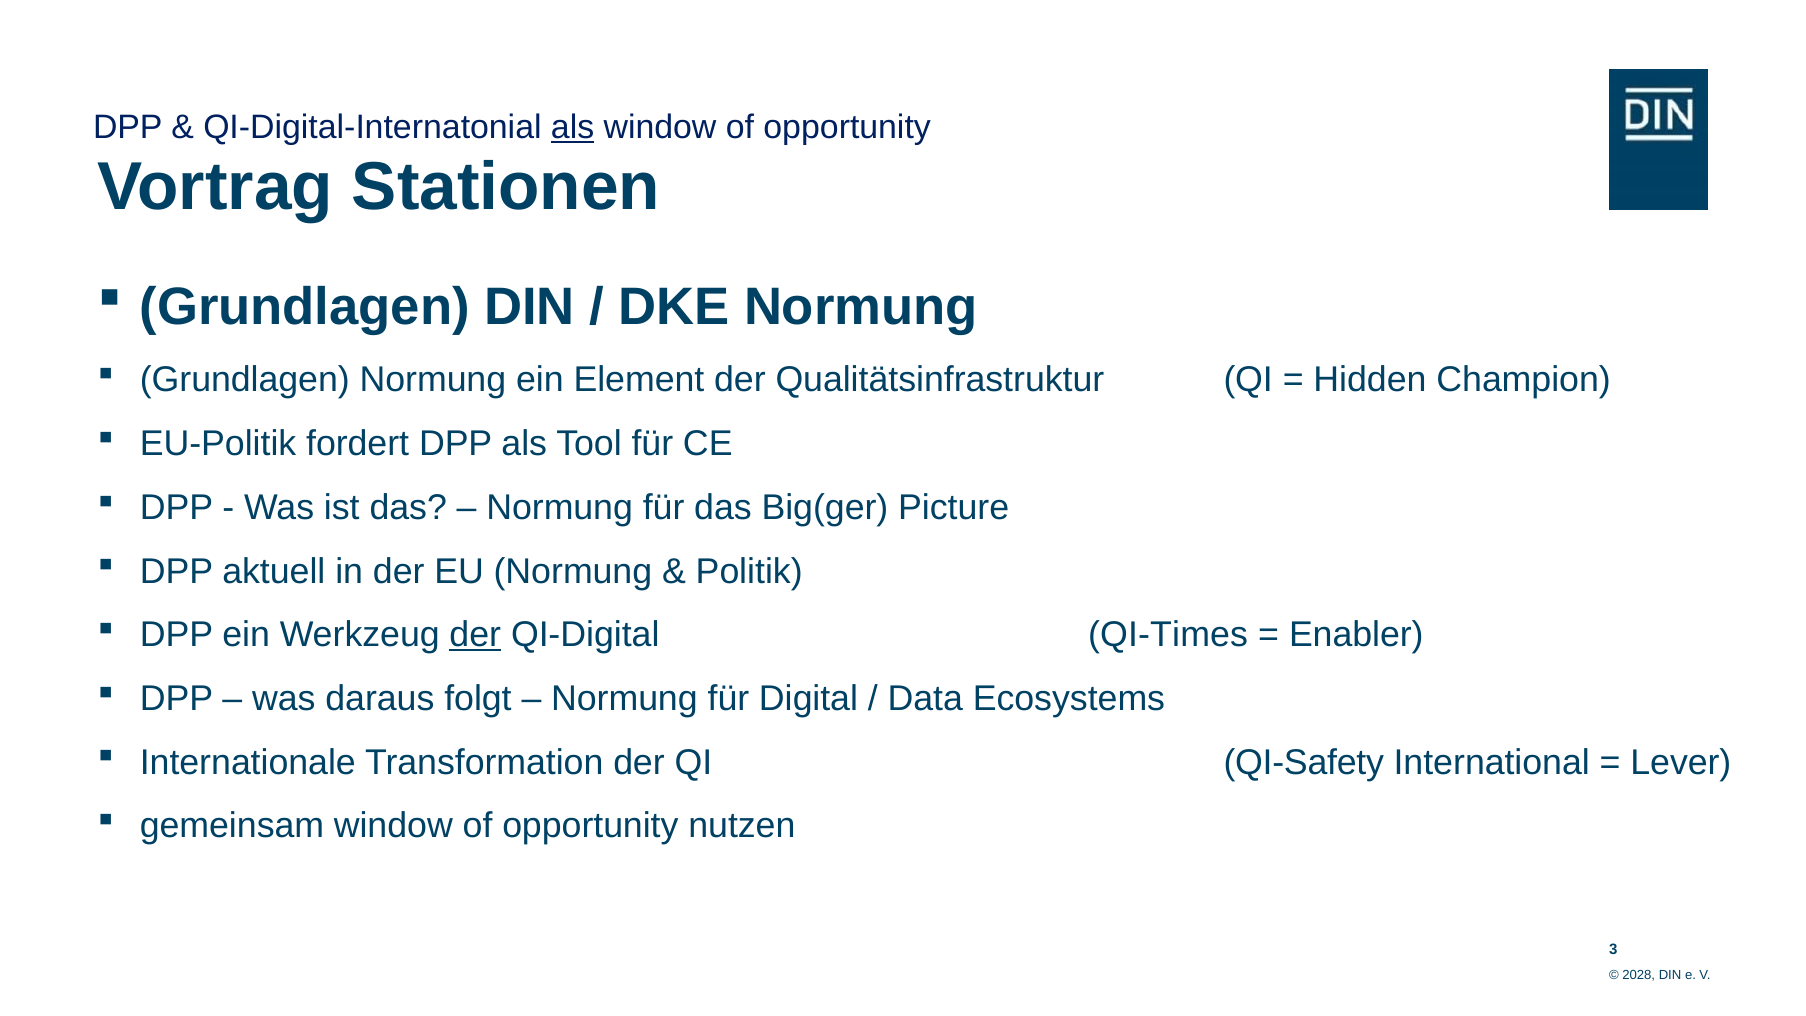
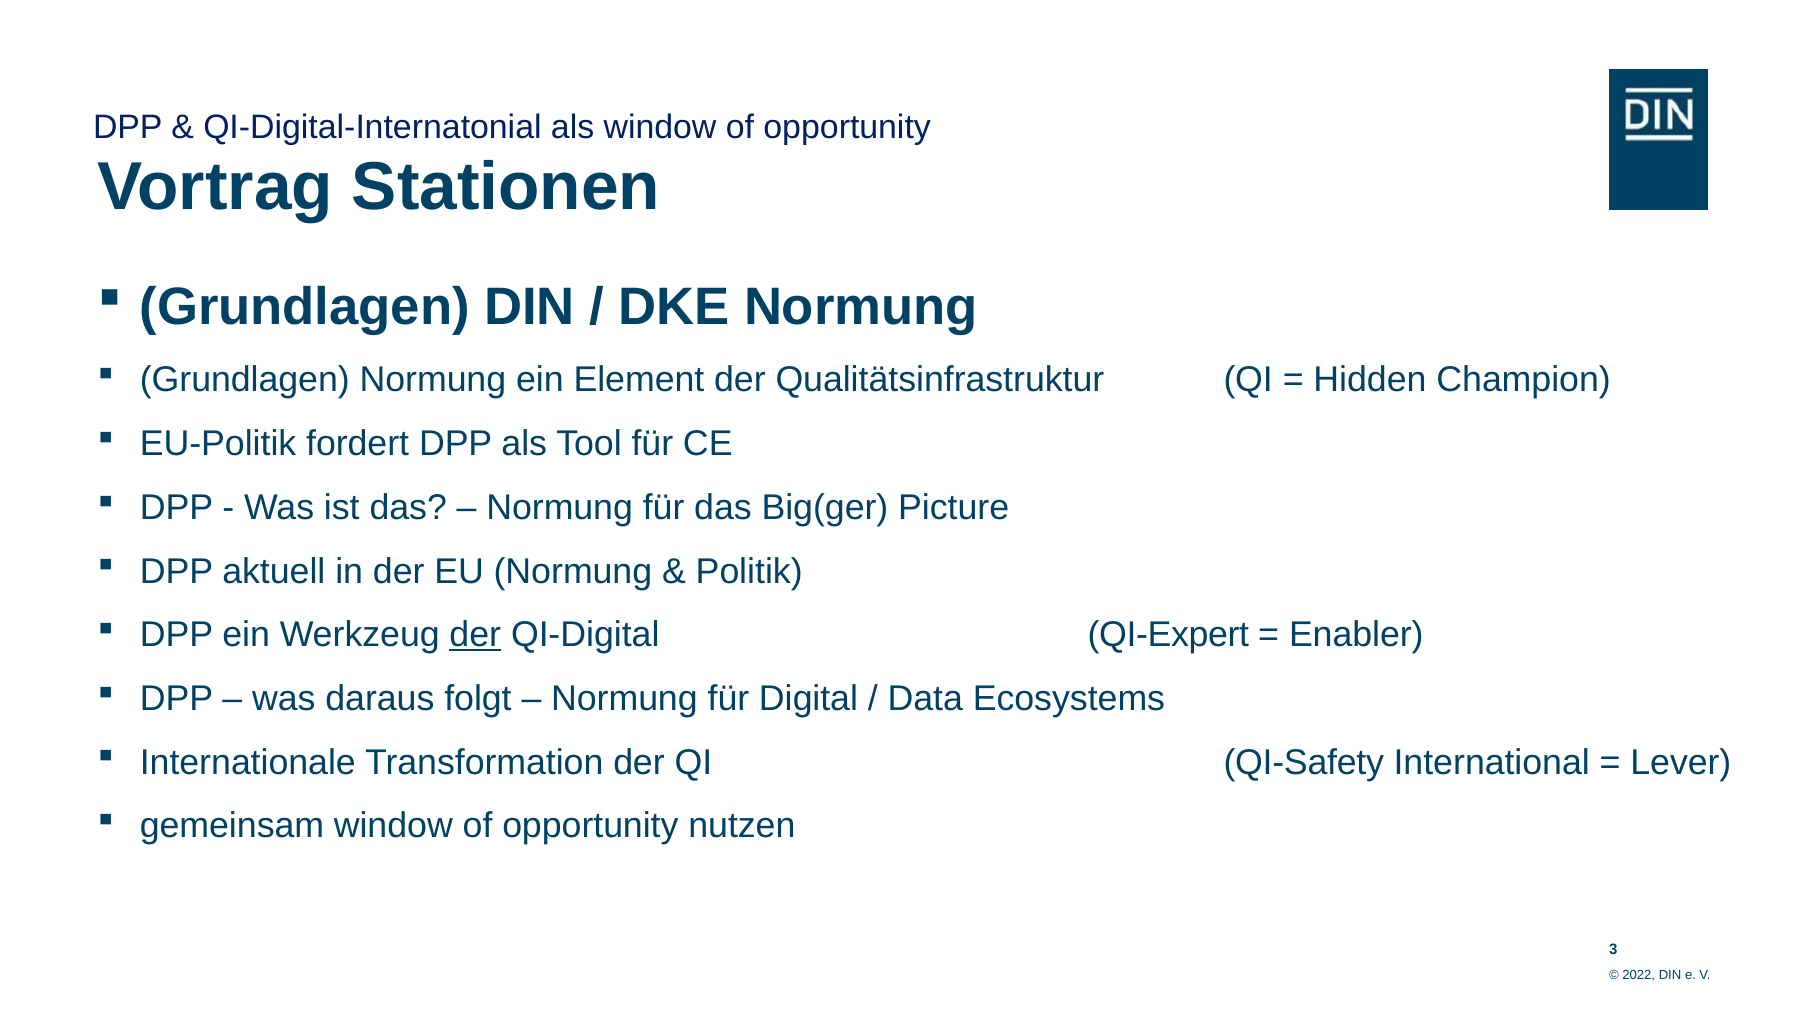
als underline: present -> none (573, 127)
QI-Times: QI-Times -> QI-Expert (1168, 635)
2028: 2028 -> 2022 (1639, 975)
